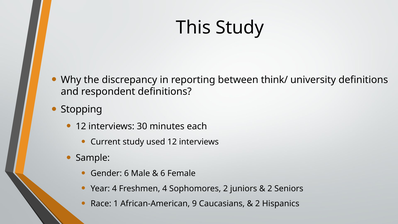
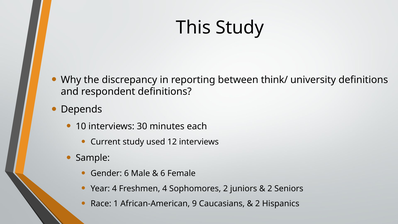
Stopping: Stopping -> Depends (81, 109)
12: 12 -> 10 (81, 126)
